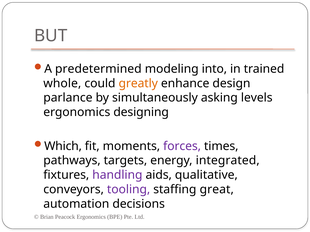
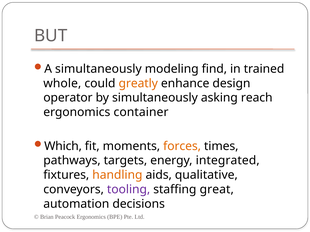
A predetermined: predetermined -> simultaneously (98, 69)
into: into -> find (214, 69)
parlance: parlance -> operator (68, 98)
levels: levels -> reach (257, 98)
designing: designing -> container (141, 112)
forces colour: purple -> orange (182, 146)
handling colour: purple -> orange (117, 175)
